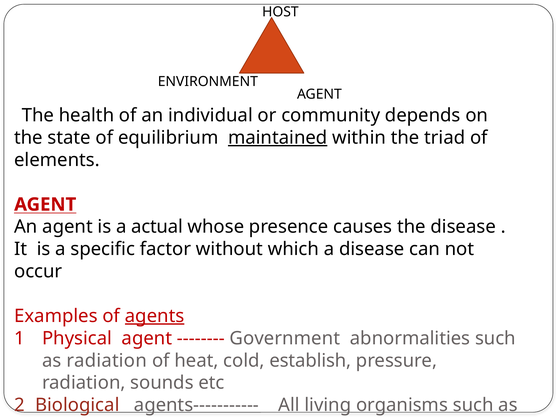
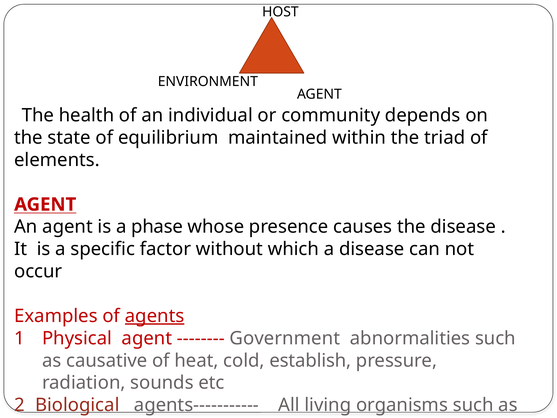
maintained underline: present -> none (278, 138)
actual: actual -> phase (157, 227)
as radiation: radiation -> causative (107, 360)
